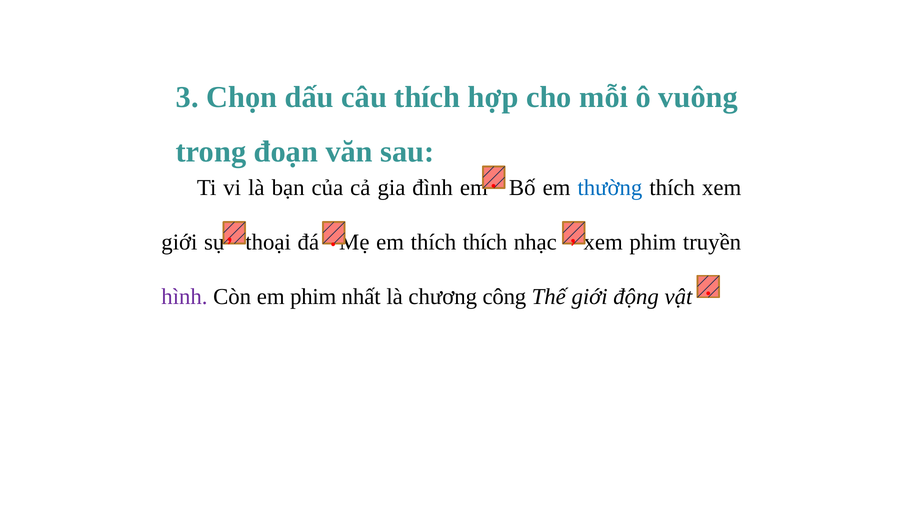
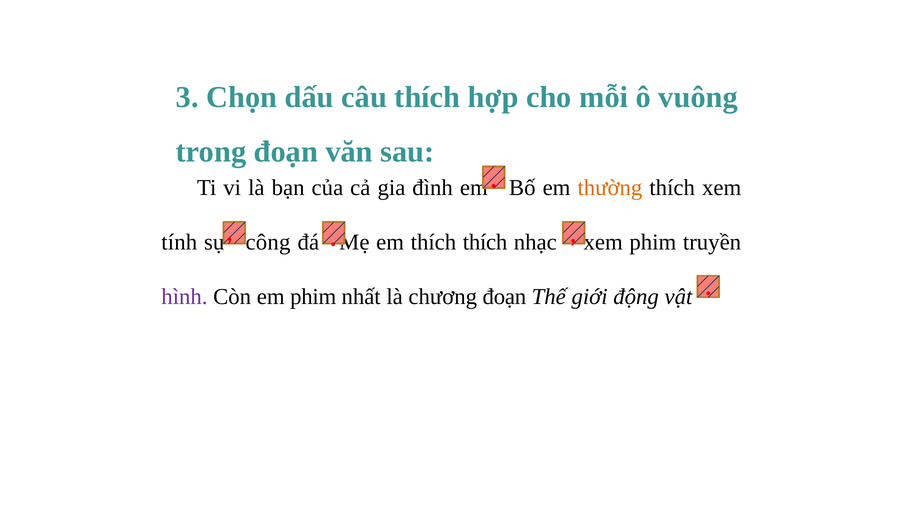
thường colour: blue -> orange (610, 188)
giới: giới -> tính (179, 242)
thoại: thoại -> công (268, 242)
chương công: công -> đoạn (504, 297)
